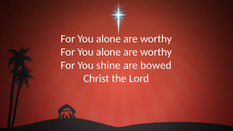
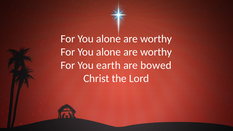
shine: shine -> earth (108, 65)
